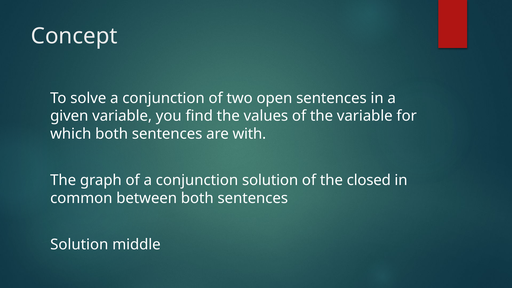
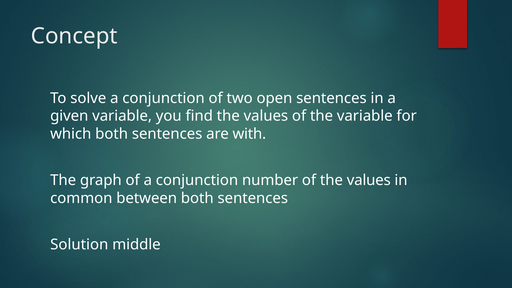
conjunction solution: solution -> number (270, 180)
of the closed: closed -> values (369, 180)
